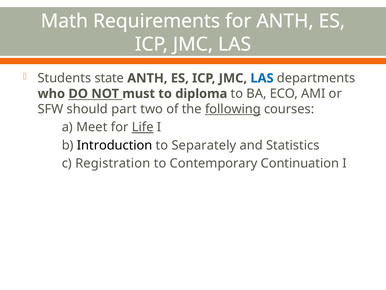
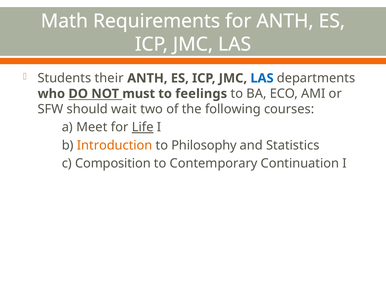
state: state -> their (109, 78)
diploma: diploma -> feelings (201, 94)
part: part -> wait (124, 109)
following underline: present -> none (233, 109)
Introduction colour: black -> orange (115, 145)
Separately: Separately -> Philosophy (204, 145)
Registration: Registration -> Composition (113, 163)
